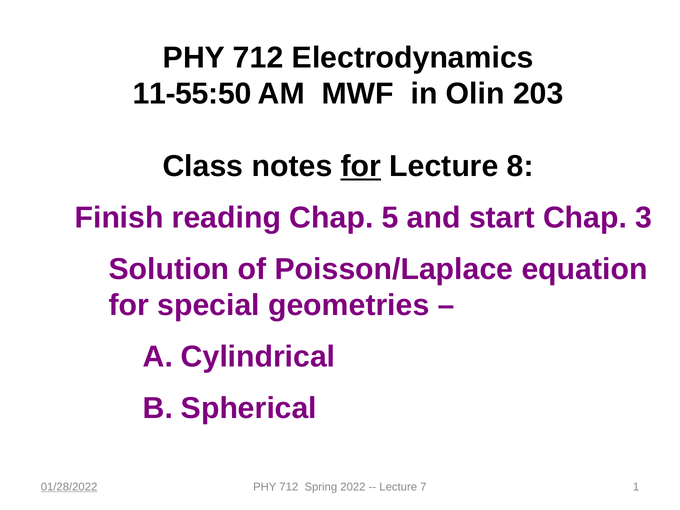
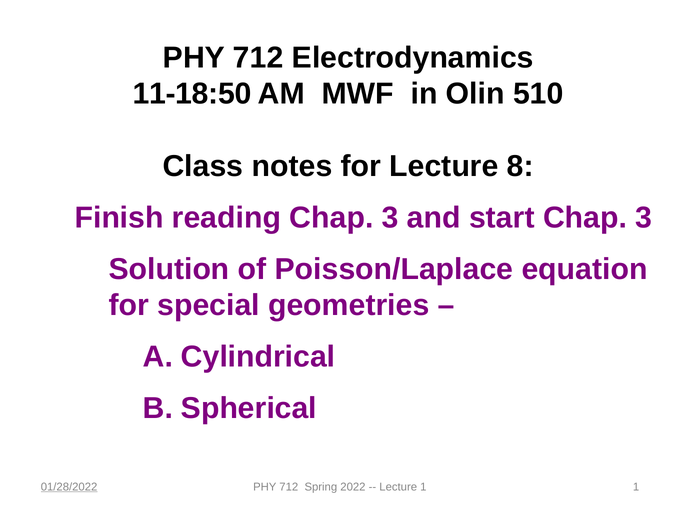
11-55:50: 11-55:50 -> 11-18:50 (192, 94)
203: 203 -> 510 (538, 94)
for underline: present -> none (361, 166)
reading Chap 5: 5 -> 3 (390, 218)
Lecture 7: 7 -> 1 (423, 487)
